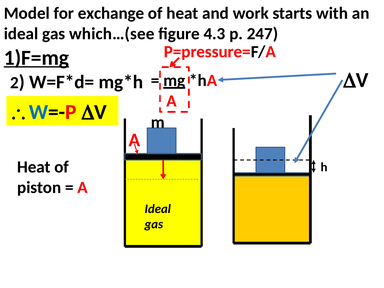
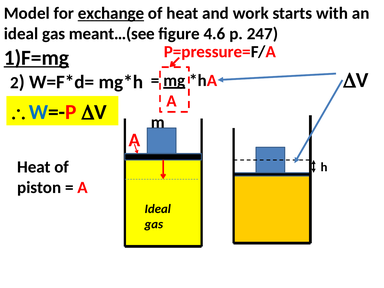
exchange underline: none -> present (111, 13)
which…(see: which…(see -> meant…(see (112, 34)
4.3: 4.3 -> 4.6 (214, 34)
